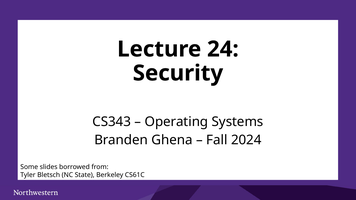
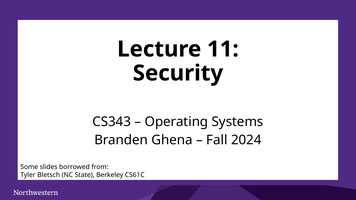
24: 24 -> 11 (223, 49)
